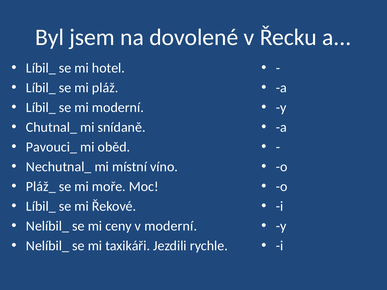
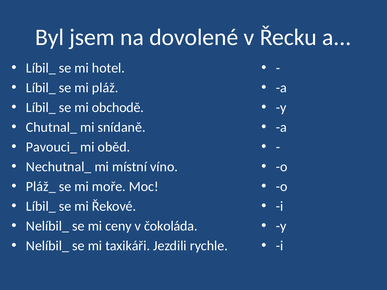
mi moderní: moderní -> obchodě (118, 108)
v moderní: moderní -> čokoláda (171, 226)
